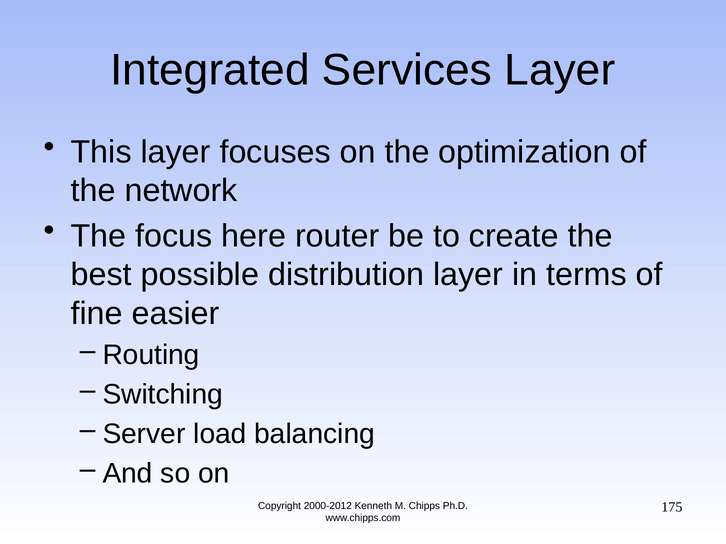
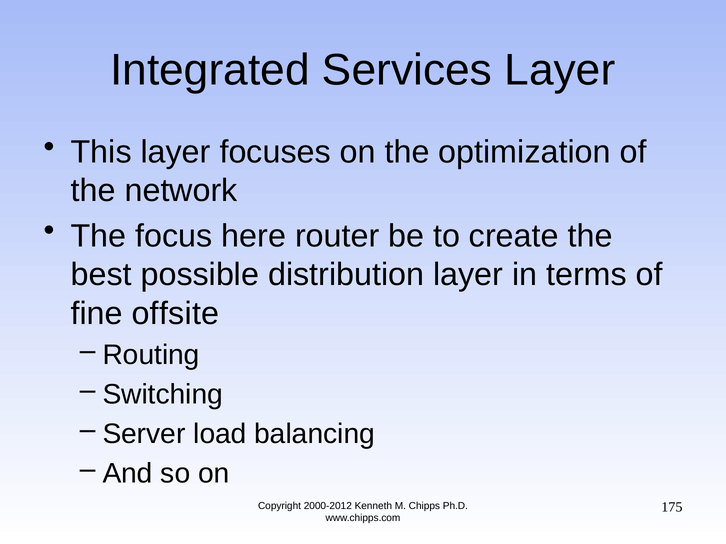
easier: easier -> offsite (176, 314)
